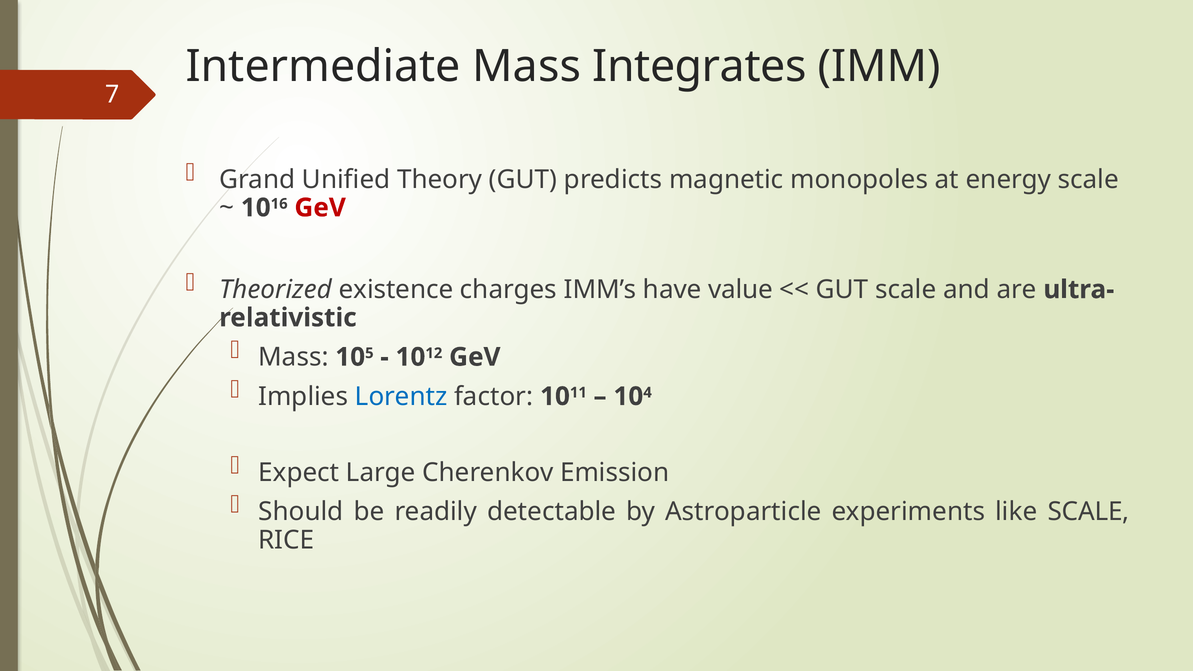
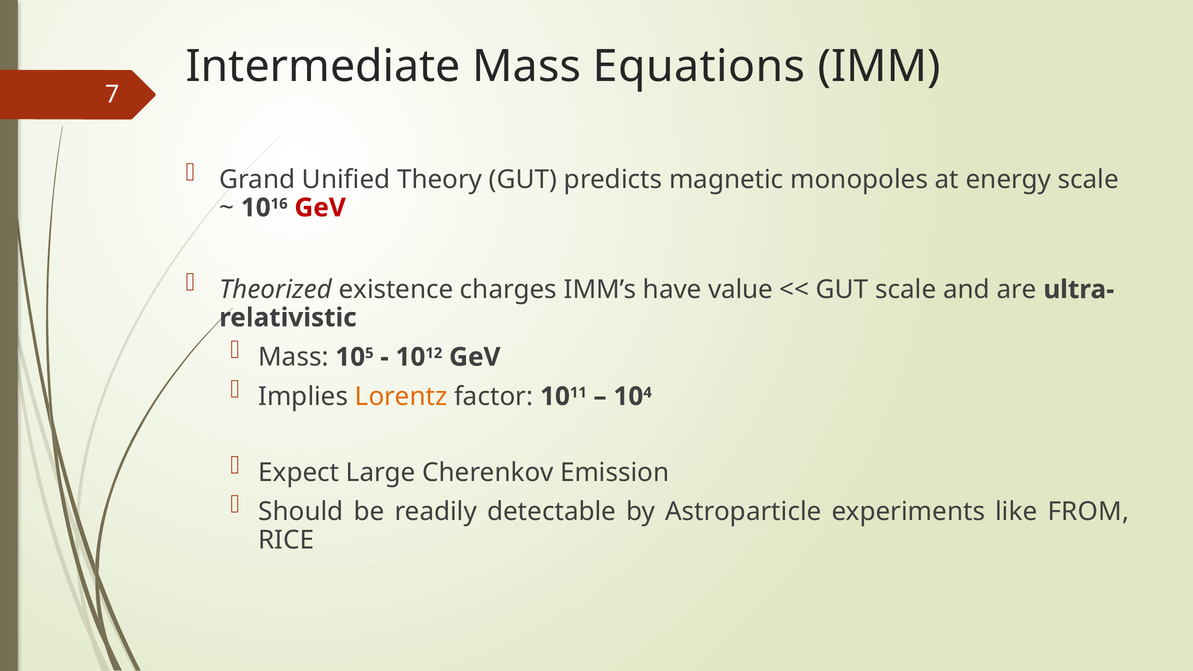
Integrates: Integrates -> Equations (699, 67)
Lorentz colour: blue -> orange (401, 396)
like SCALE: SCALE -> FROM (1088, 512)
